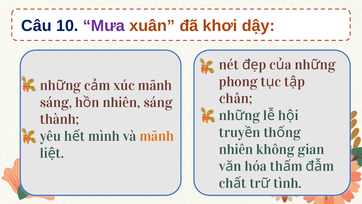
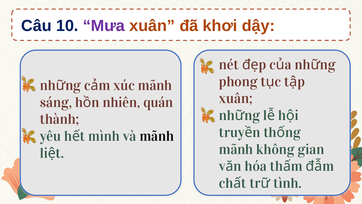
chân: chân -> xuân (236, 98)
nhiên sáng: sáng -> quán (158, 102)
mãnh colour: orange -> black (157, 136)
nhiên: nhiên -> mãnh (236, 149)
